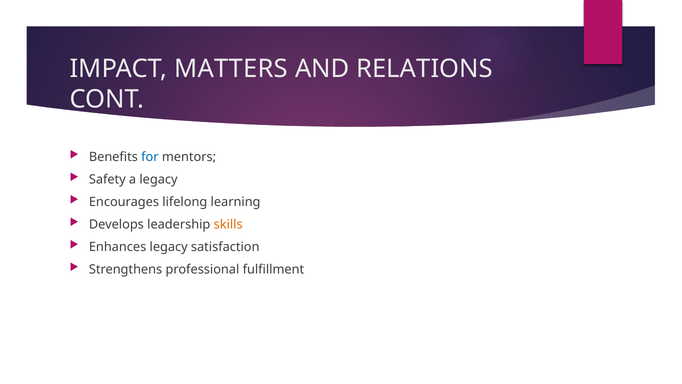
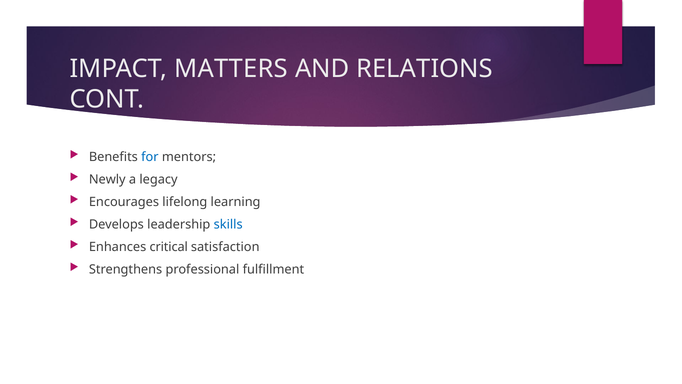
Safety: Safety -> Newly (107, 179)
skills colour: orange -> blue (228, 224)
Enhances legacy: legacy -> critical (169, 247)
